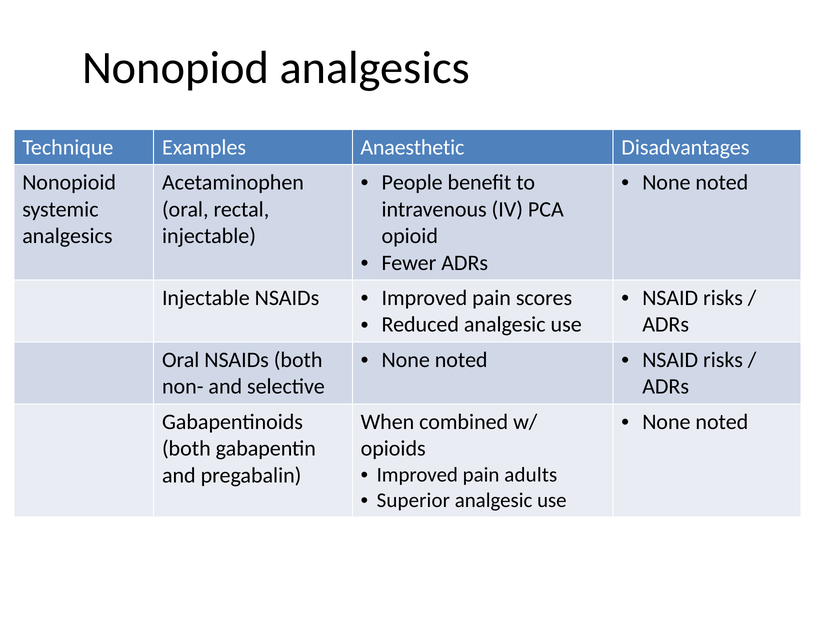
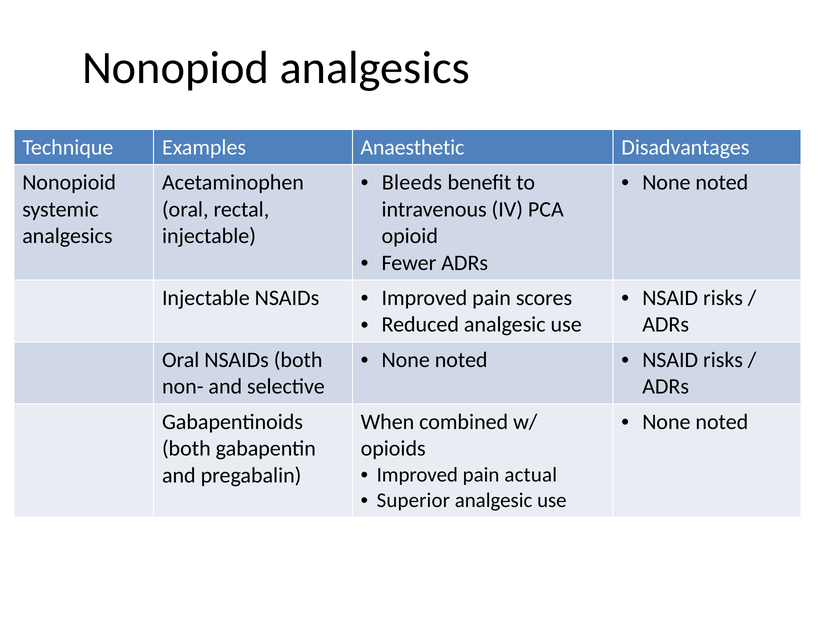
People: People -> Bleeds (412, 183)
adults: adults -> actual (531, 475)
